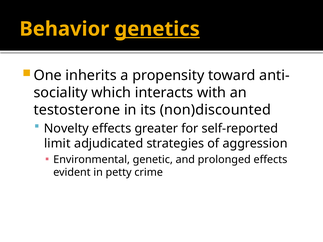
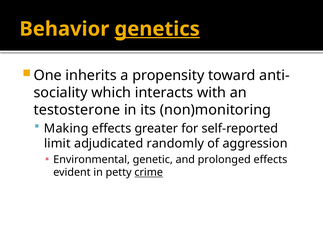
non)discounted: non)discounted -> non)monitoring (215, 110)
Novelty: Novelty -> Making (66, 129)
strategies: strategies -> randomly (175, 144)
crime underline: none -> present (149, 173)
